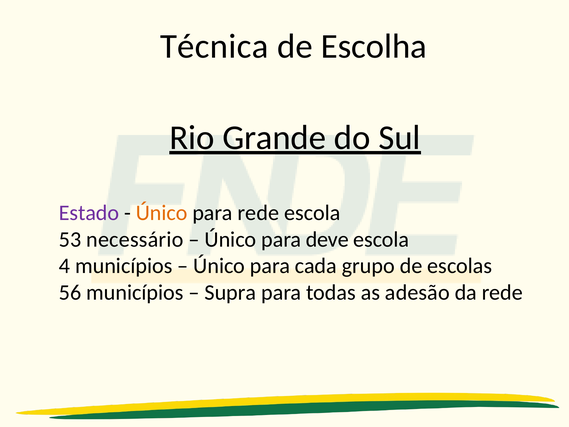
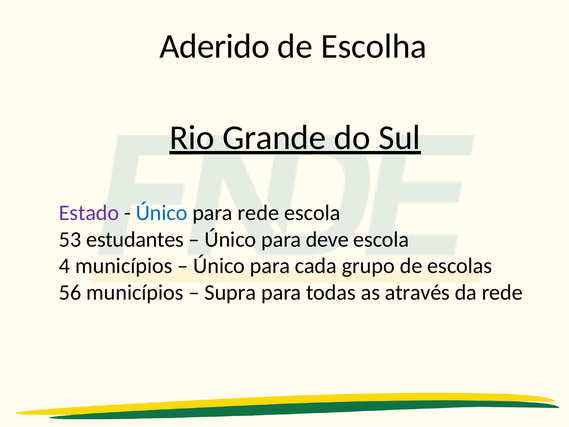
Técnica: Técnica -> Aderido (215, 46)
Único colour: orange -> blue (162, 213)
necessário: necessário -> estudantes (135, 239)
adesão: adesão -> através (417, 292)
